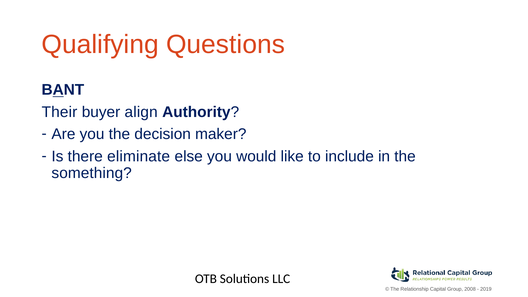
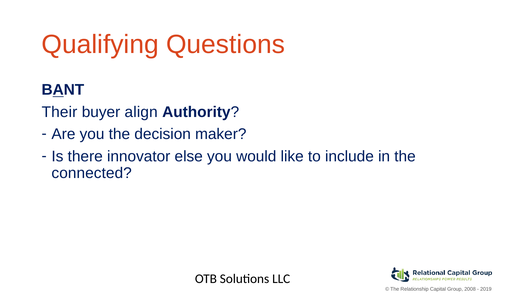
eliminate: eliminate -> innovator (139, 156)
something: something -> connected (92, 173)
